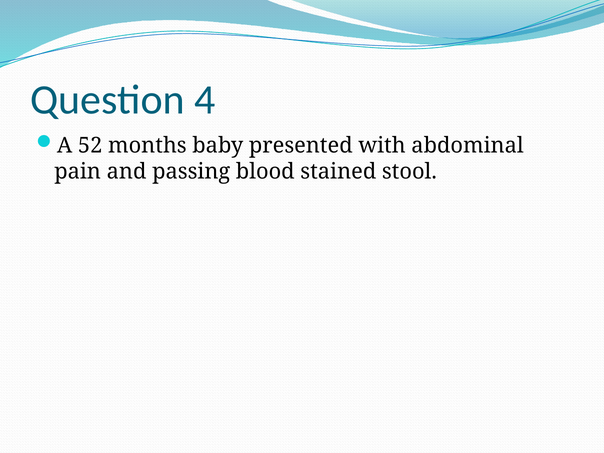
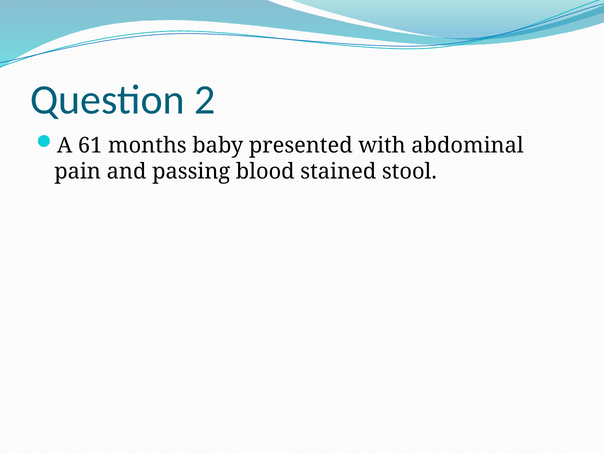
4: 4 -> 2 (205, 100)
52: 52 -> 61 (90, 145)
